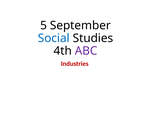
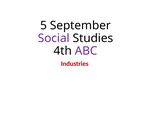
Social colour: blue -> purple (54, 38)
